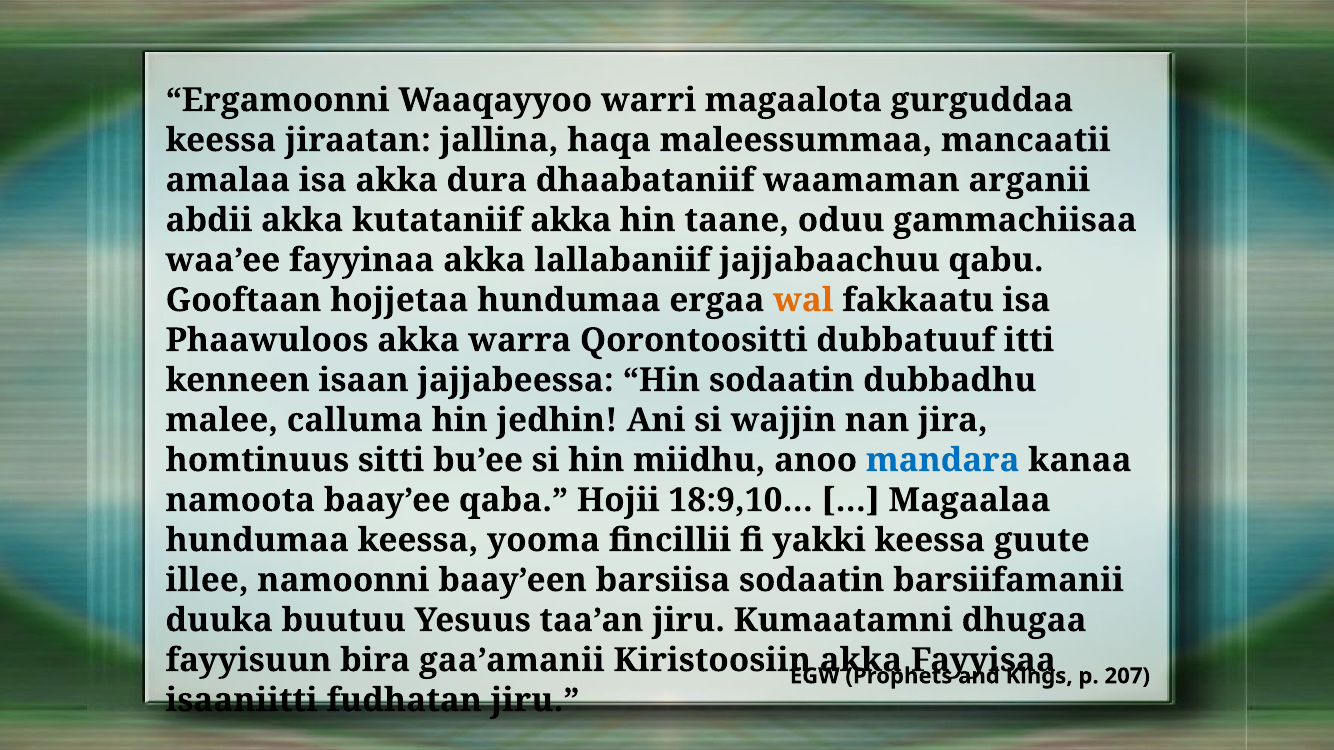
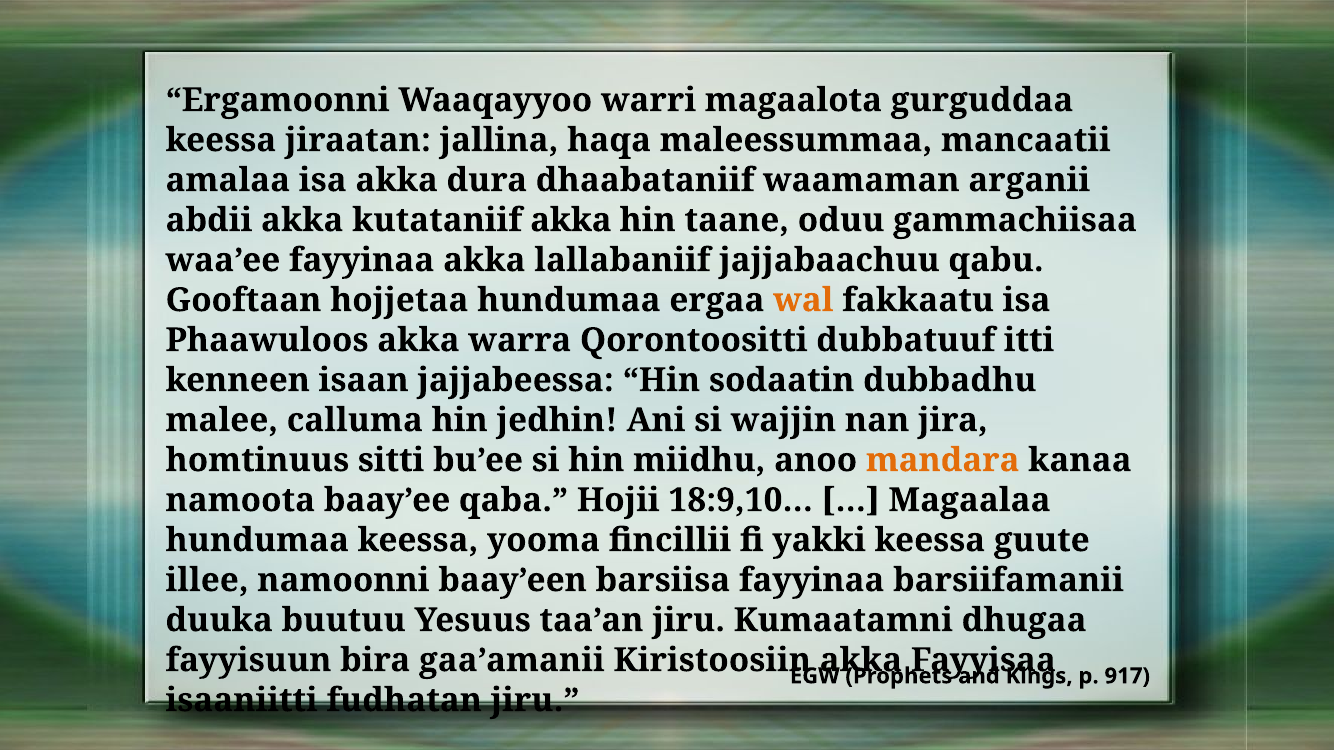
mandara colour: blue -> orange (943, 460)
barsiisa sodaatin: sodaatin -> fayyinaa (812, 581)
207: 207 -> 917 (1127, 676)
